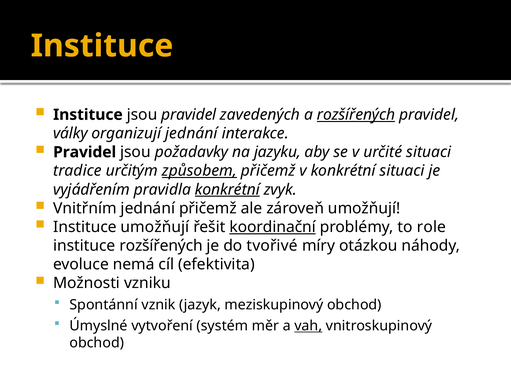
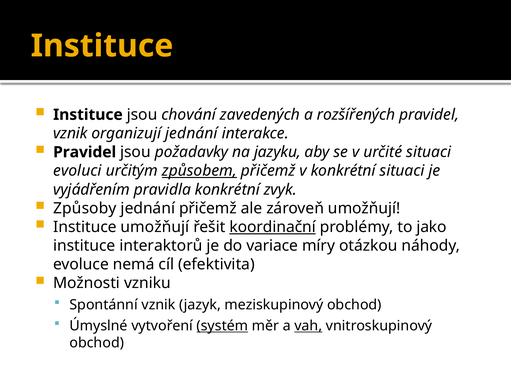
jsou pravidel: pravidel -> chování (189, 115)
rozšířených underline: present -> none (356, 115)
války: války -> vznik (70, 134)
tradice: tradice -> evoluci (77, 171)
konkrétní underline: present -> none (227, 190)
Vnitřním: Vnitřním -> Způsoby (85, 208)
role: role -> jako (432, 227)
instituce rozšířených: rozšířených -> interaktorů (161, 246)
tvořivé: tvořivé -> variace (272, 246)
systém underline: none -> present (222, 326)
